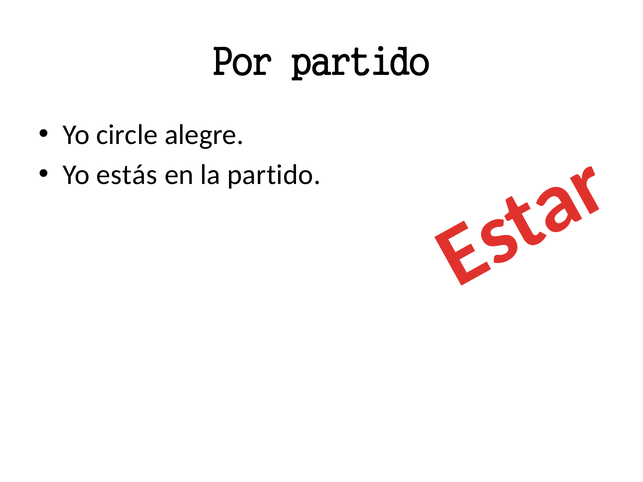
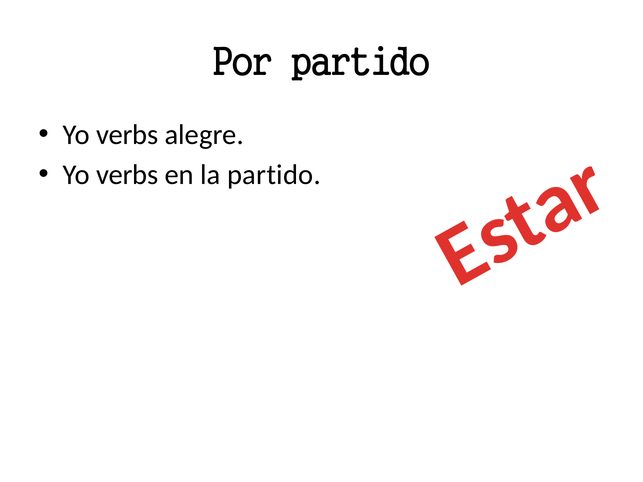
circle: circle -> verbs (127, 135)
estás: estás -> verbs (127, 175)
